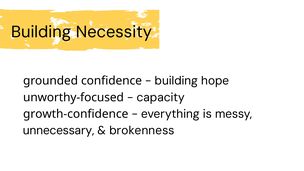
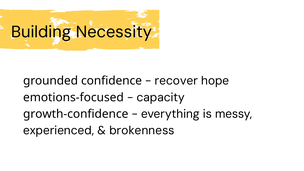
building: building -> recover (176, 81)
unworthy-focused: unworthy-focused -> emotions-focused (73, 97)
unnecessary: unnecessary -> experienced (59, 130)
